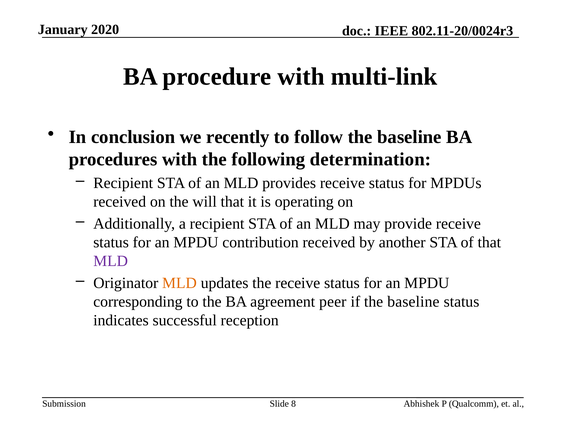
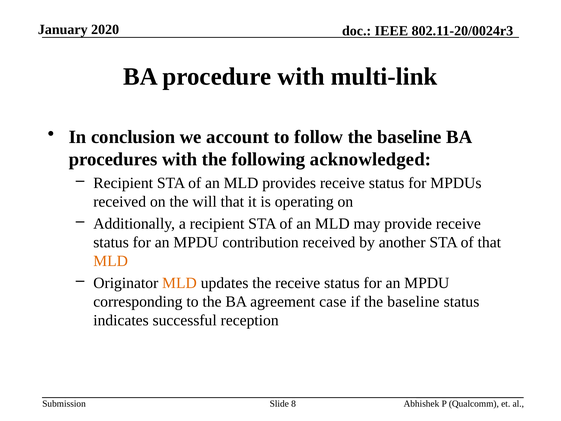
recently: recently -> account (238, 137)
determination: determination -> acknowledged (371, 159)
MLD colour: purple -> orange (111, 261)
peer: peer -> case (333, 301)
